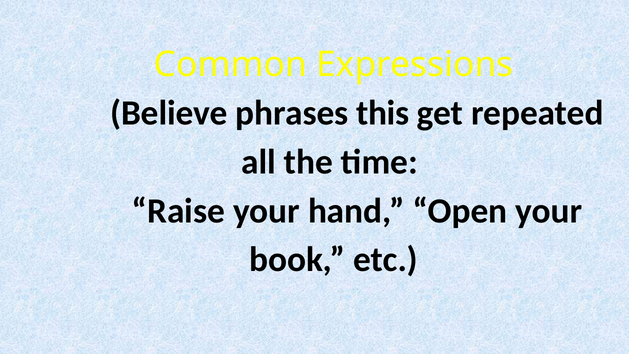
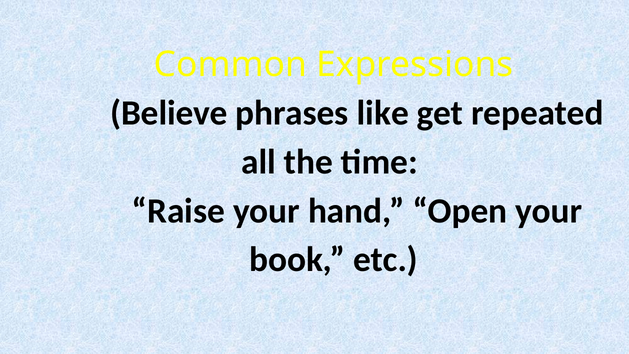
this: this -> like (383, 113)
